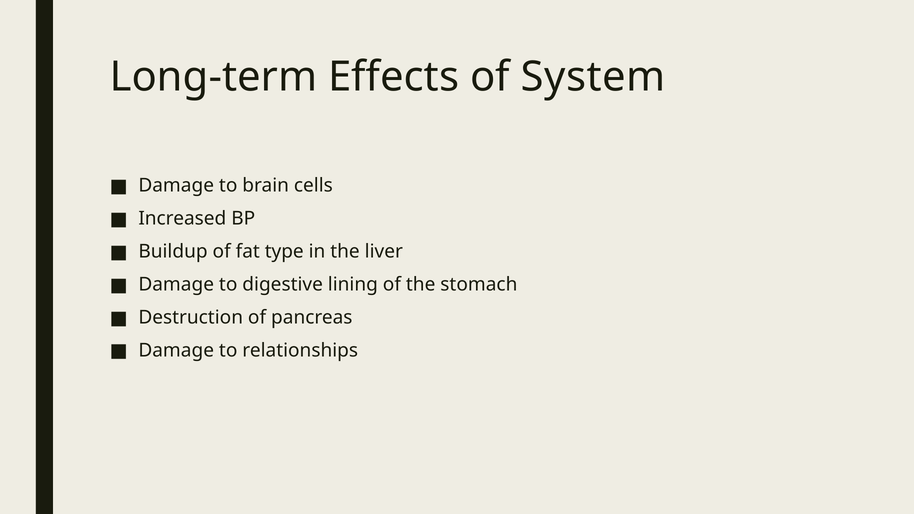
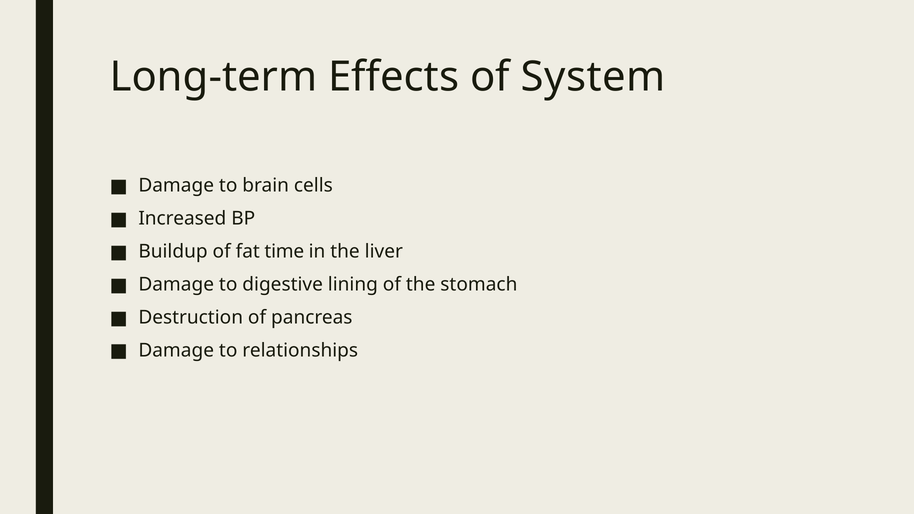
type: type -> time (284, 252)
